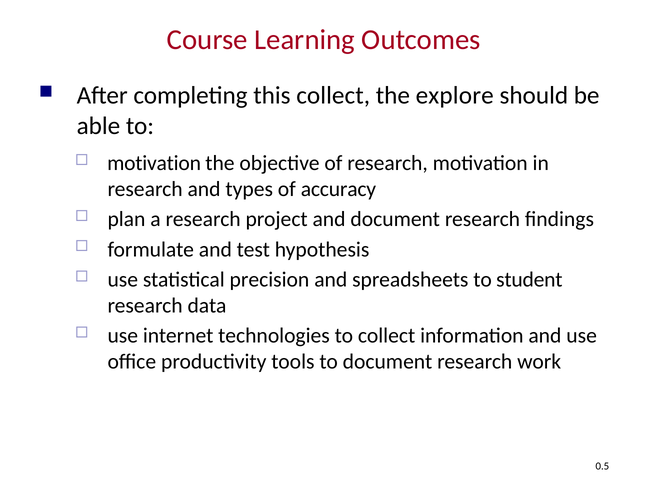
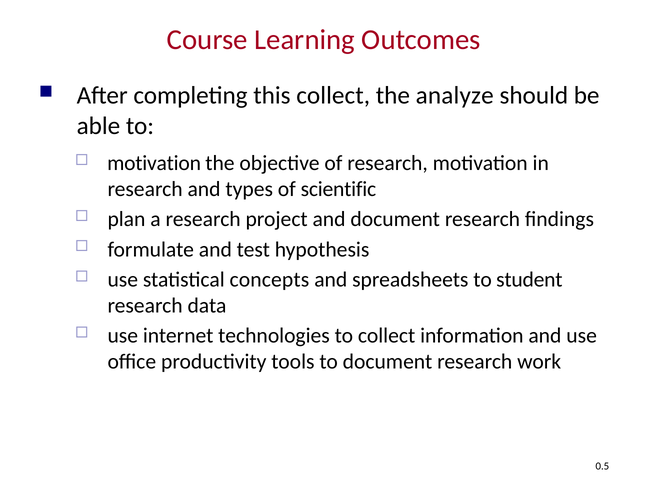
explore: explore -> analyze (455, 96)
accuracy: accuracy -> scientific (338, 189)
precision: precision -> concepts (269, 280)
